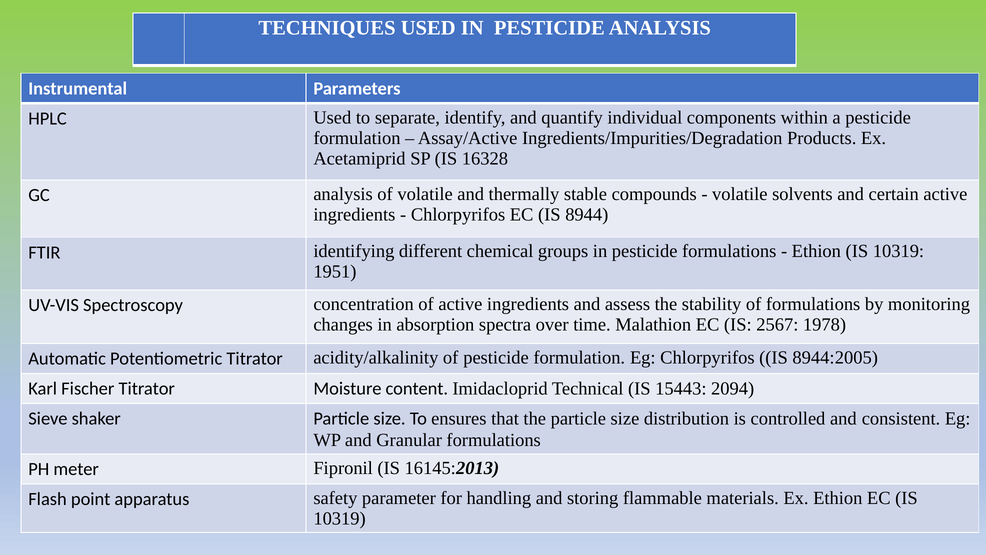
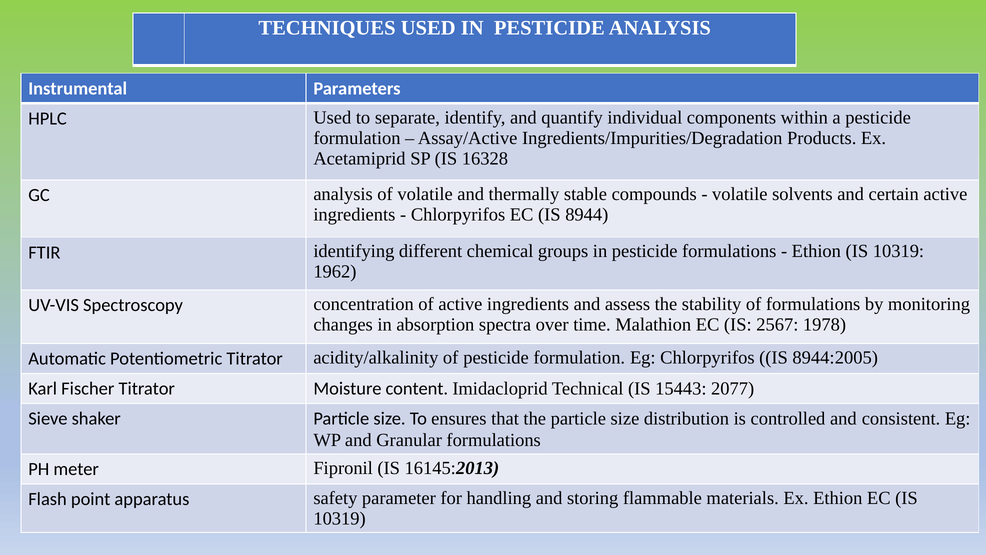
1951: 1951 -> 1962 (335, 272)
2094: 2094 -> 2077 (733, 388)
